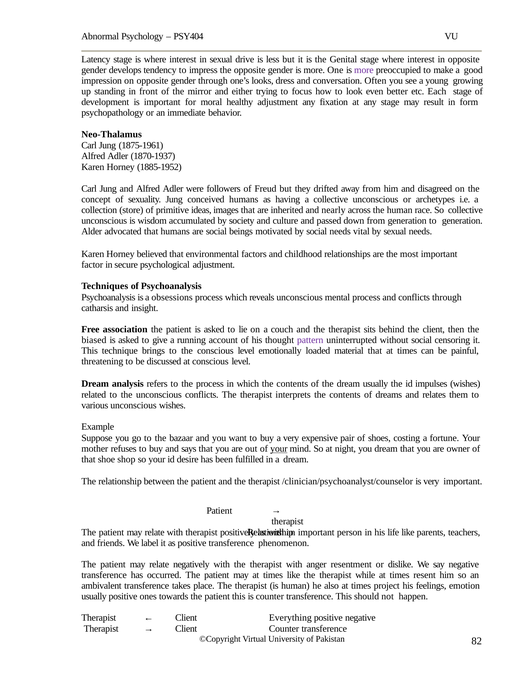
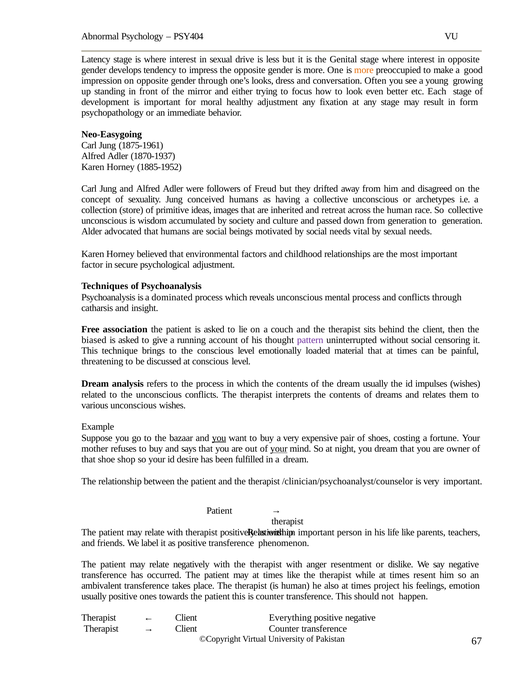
more colour: purple -> orange (364, 70)
Neo-Thalamus: Neo-Thalamus -> Neo-Easygoing (112, 135)
nearly: nearly -> retreat (334, 210)
obsessions: obsessions -> dominated (172, 297)
you underline: none -> present (219, 438)
82: 82 -> 67 (477, 641)
